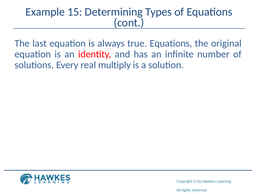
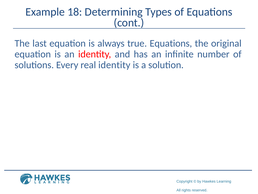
15: 15 -> 18 (75, 12)
real multiply: multiply -> identity (114, 65)
